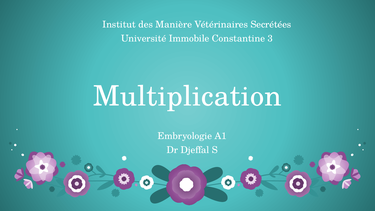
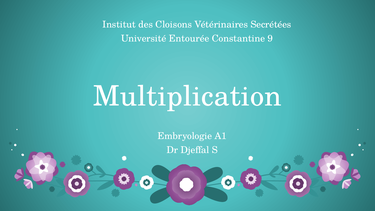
Manière: Manière -> Cloisons (174, 24)
Immobile: Immobile -> Entourée (189, 39)
3: 3 -> 9 (270, 39)
